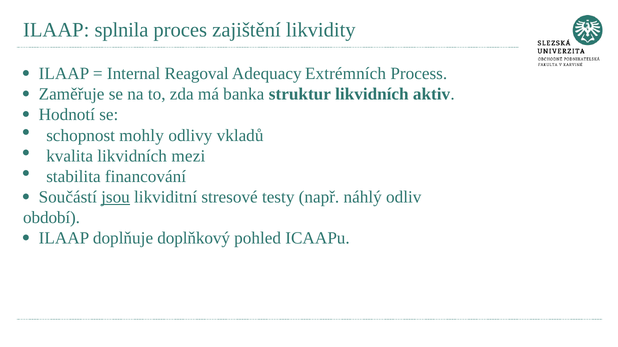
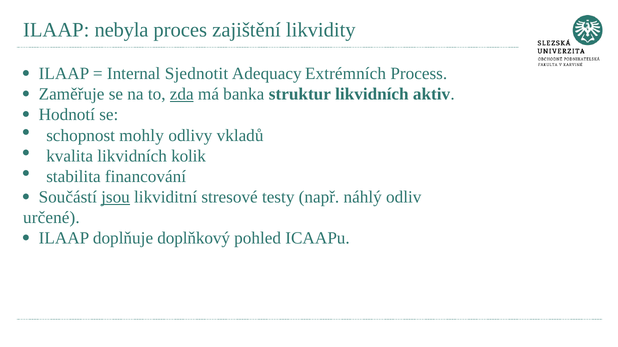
splnila: splnila -> nebyla (121, 30)
Reagoval: Reagoval -> Sjednotit (196, 74)
zda underline: none -> present (182, 94)
mezi: mezi -> kolik (189, 156)
období: období -> určené (51, 218)
